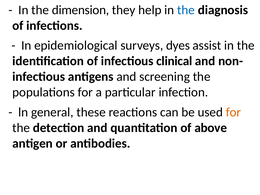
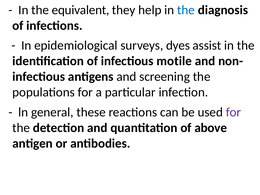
dimension: dimension -> equivalent (81, 10)
clinical: clinical -> motile (174, 61)
for colour: orange -> purple (233, 112)
